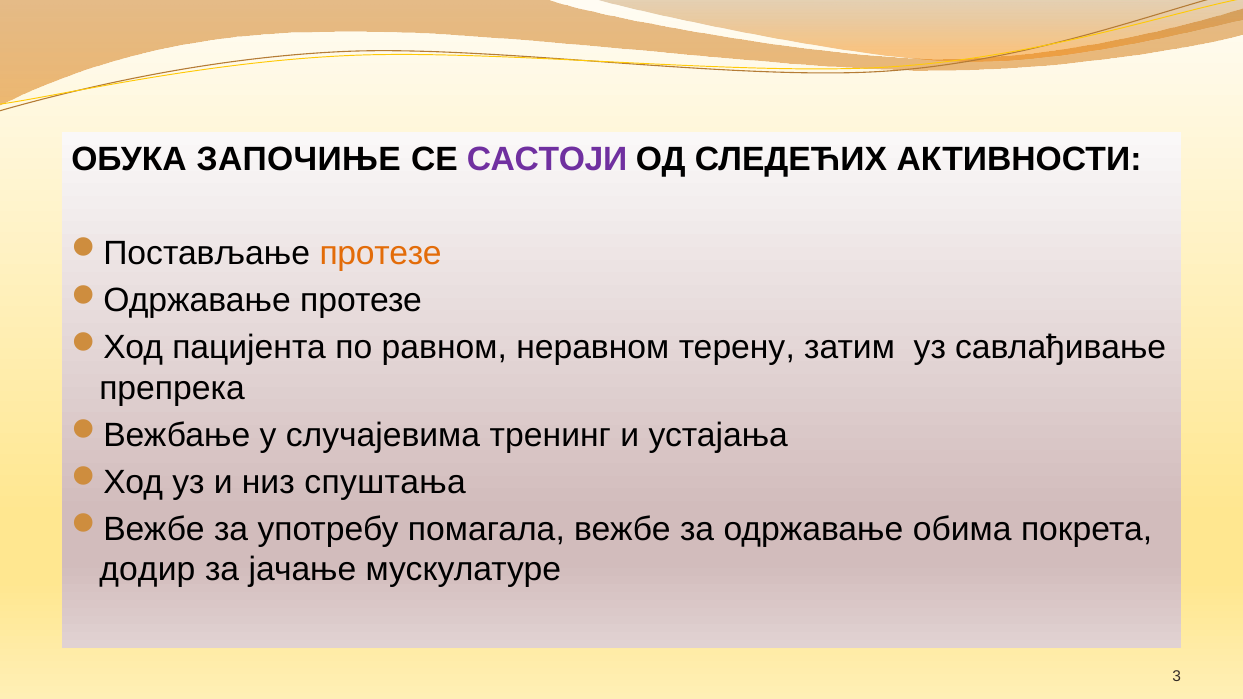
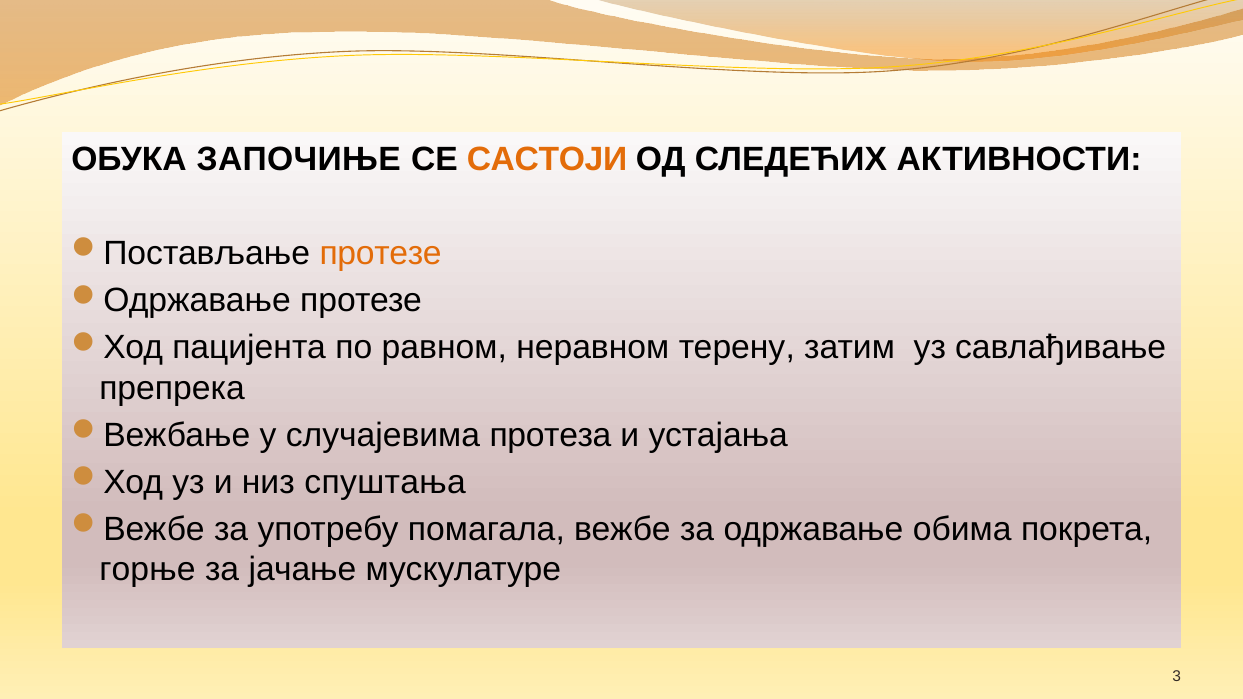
САСТОЈИ colour: purple -> orange (547, 160)
тренинг: тренинг -> протеза (551, 435)
додир: додир -> горње (147, 570)
